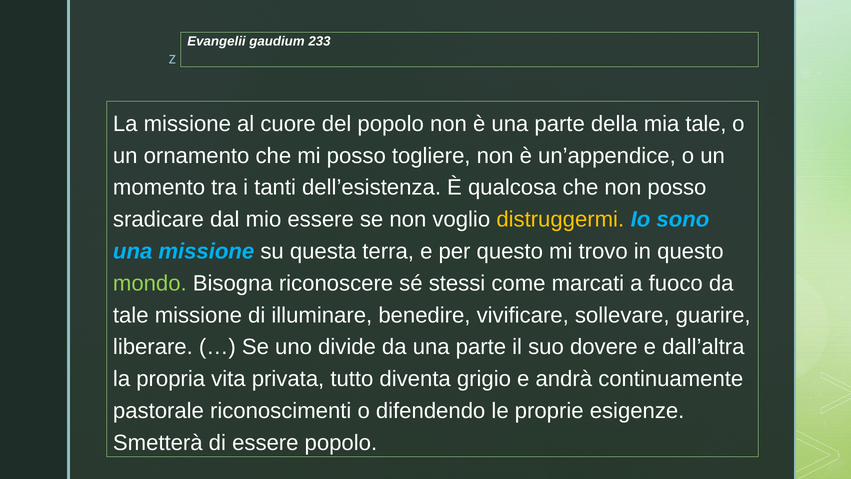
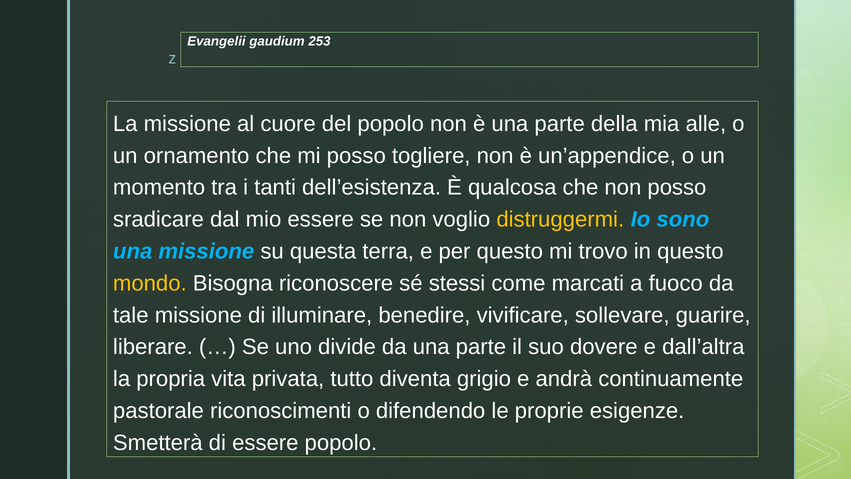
233: 233 -> 253 (319, 41)
mia tale: tale -> alle (706, 124)
mondo colour: light green -> yellow (150, 283)
